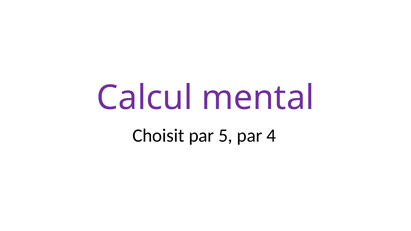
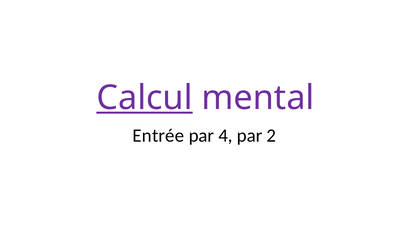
Calcul underline: none -> present (145, 98)
Choisit: Choisit -> Entrée (158, 136)
5: 5 -> 4 (226, 136)
4: 4 -> 2 (271, 136)
